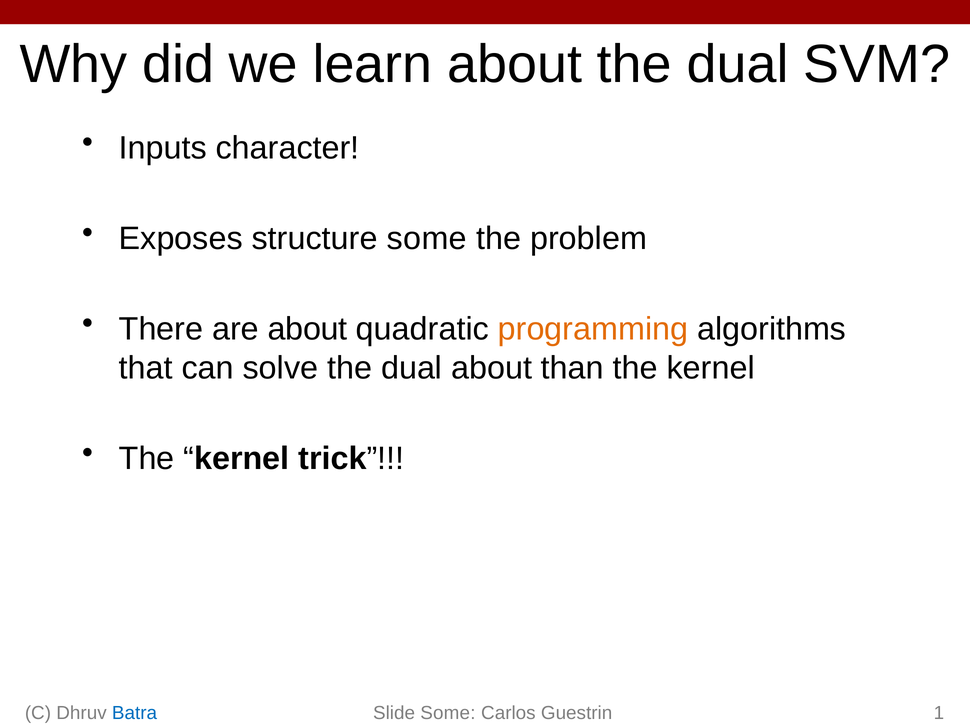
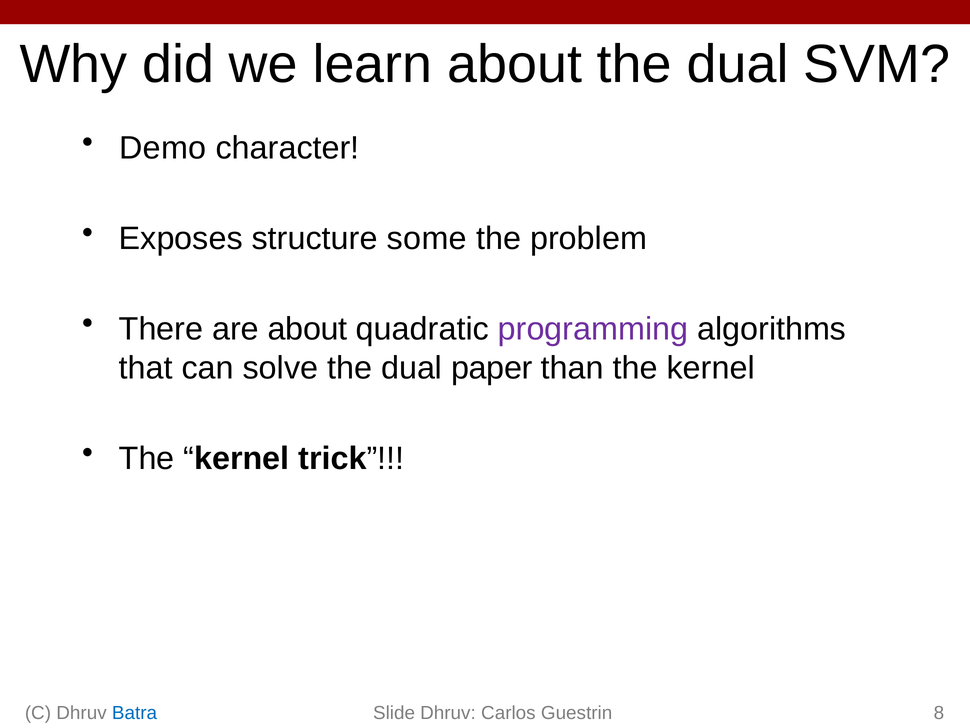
Inputs: Inputs -> Demo (163, 148)
programming colour: orange -> purple (593, 329)
dual about: about -> paper (492, 368)
Slide Some: Some -> Dhruv (448, 713)
1: 1 -> 8 (939, 713)
